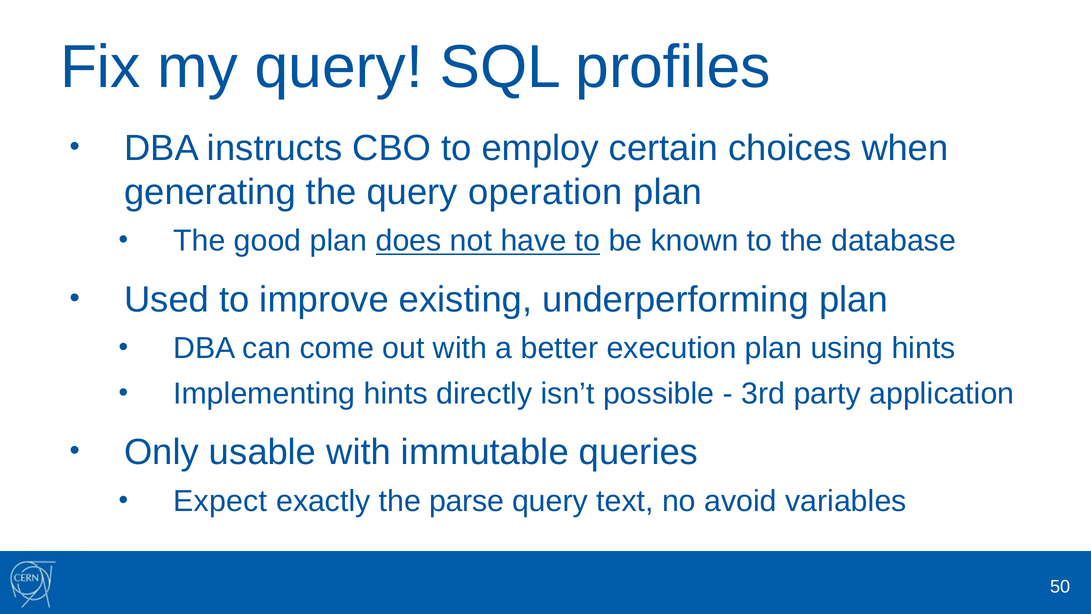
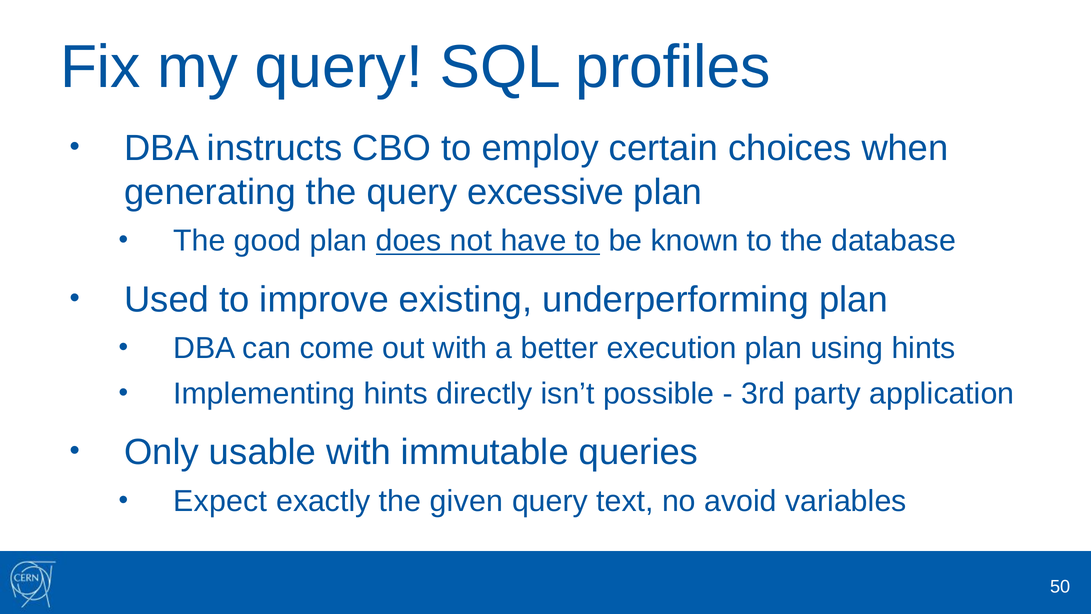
operation: operation -> excessive (546, 192)
parse: parse -> given (466, 501)
